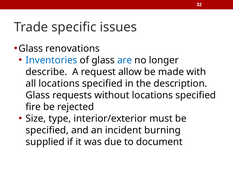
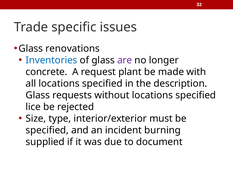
are colour: blue -> purple (125, 60)
describe: describe -> concrete (46, 72)
allow: allow -> plant (130, 72)
fire: fire -> lice (33, 107)
